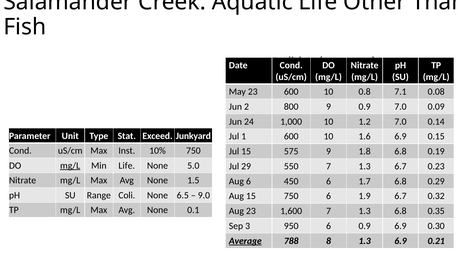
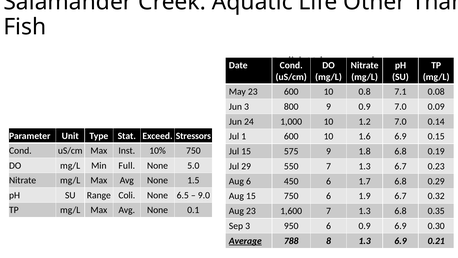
Jun 2: 2 -> 3 (247, 106)
Junkyard: Junkyard -> Stressors (193, 136)
mg/L underline: present -> none (70, 165)
Min Life: Life -> Full (127, 165)
